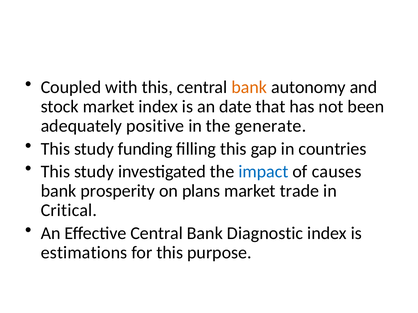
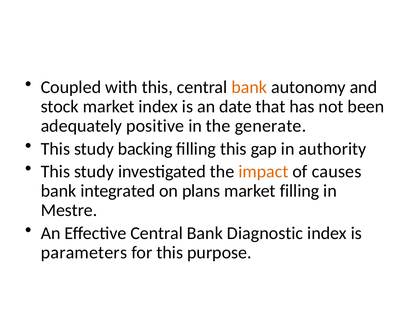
funding: funding -> backing (145, 149)
countries: countries -> authority (332, 149)
impact colour: blue -> orange (263, 172)
prosperity: prosperity -> integrated (118, 191)
market trade: trade -> filling (299, 191)
Critical: Critical -> Mestre (69, 211)
estimations: estimations -> parameters (84, 253)
